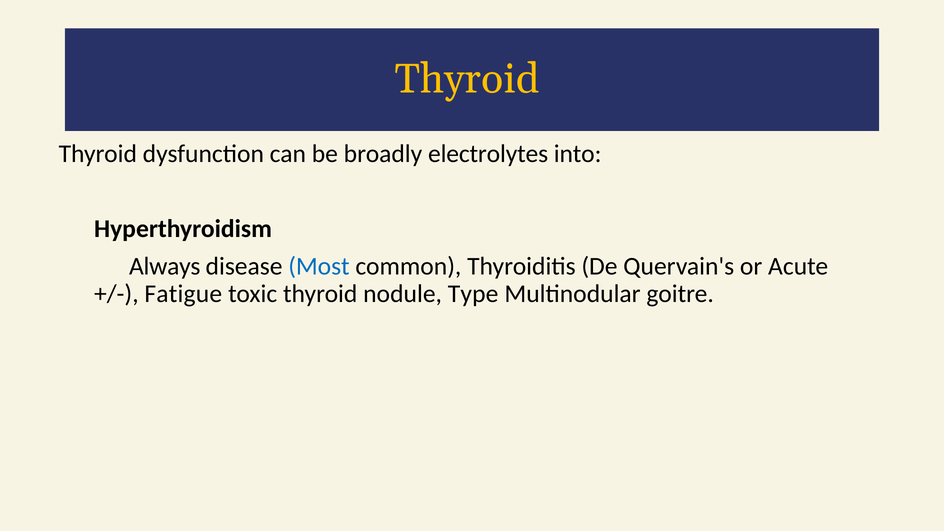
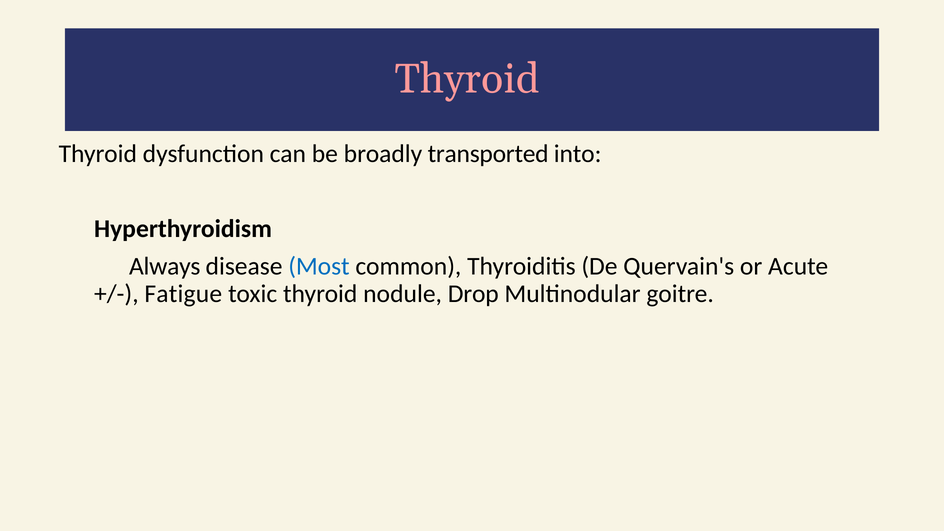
Thyroid colour: yellow -> pink (467, 79)
electrolytes: electrolytes -> transported (488, 154)
Type: Type -> Drop (473, 294)
